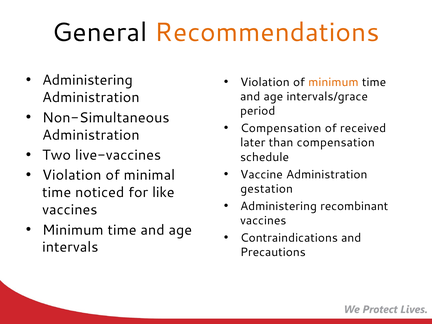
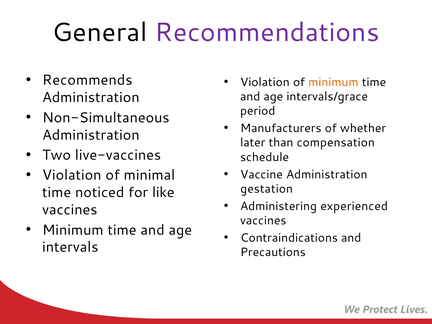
Recommendations colour: orange -> purple (267, 32)
Administering: Administering -> Recommends (87, 80)
Compensation: Compensation -> Manufacturers (281, 128)
received: received -> whether (363, 128)
recombinant: recombinant -> experienced (354, 206)
